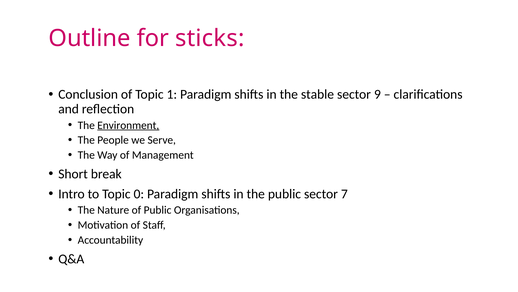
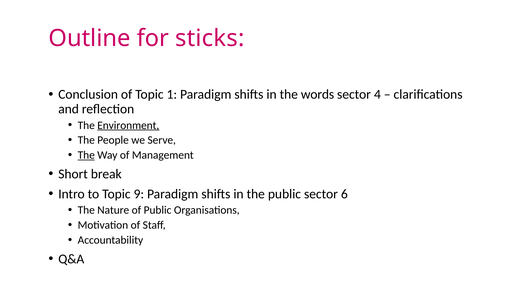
stable: stable -> words (318, 94)
9: 9 -> 4 (377, 94)
The underline: none -> present (86, 155)
0: 0 -> 9 (139, 194)
7: 7 -> 6 (344, 194)
